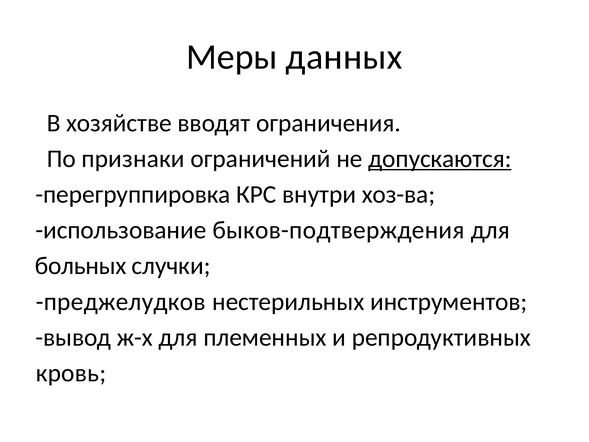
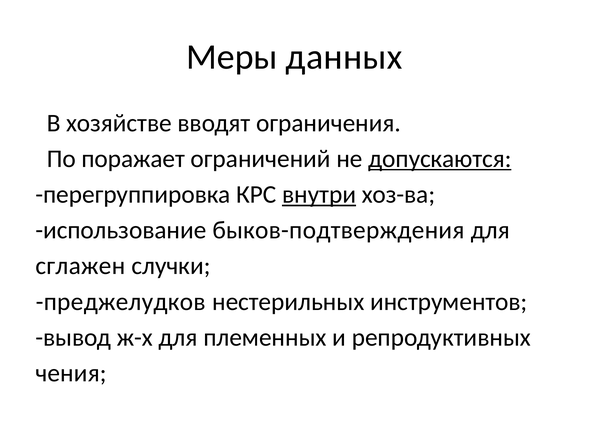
признаки: признаки -> поражает (133, 159)
внутри underline: none -> present (319, 194)
больных: больных -> сглажен (80, 266)
кровь: кровь -> чения (71, 373)
